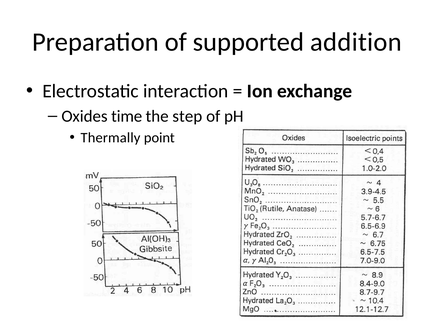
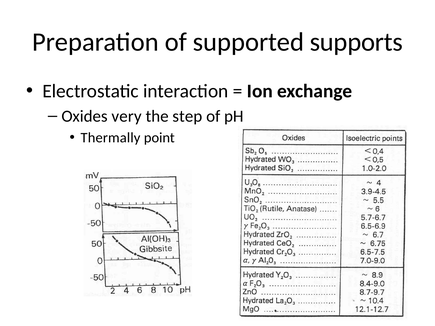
addition: addition -> supports (356, 42)
time: time -> very (127, 116)
